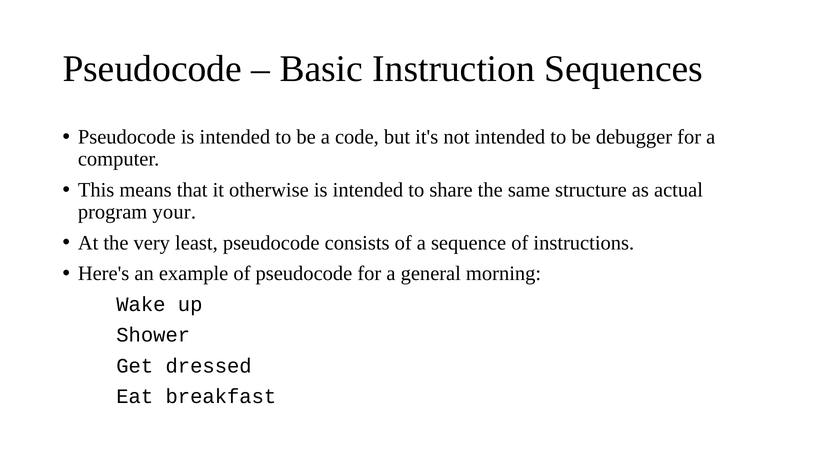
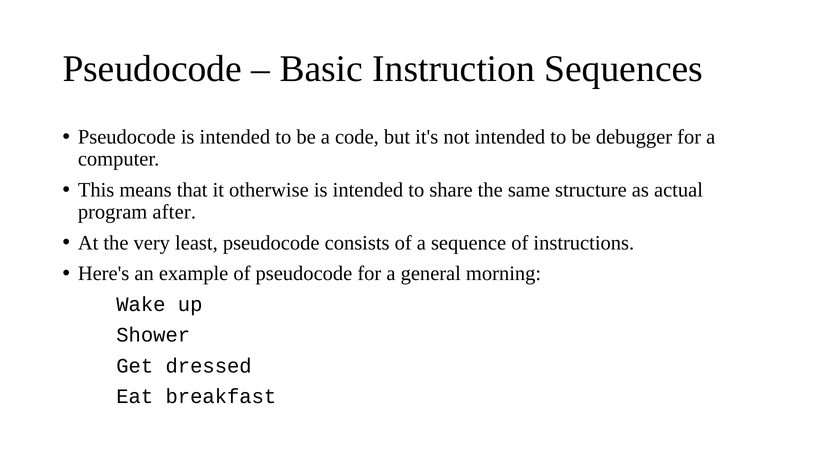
your: your -> after (174, 212)
